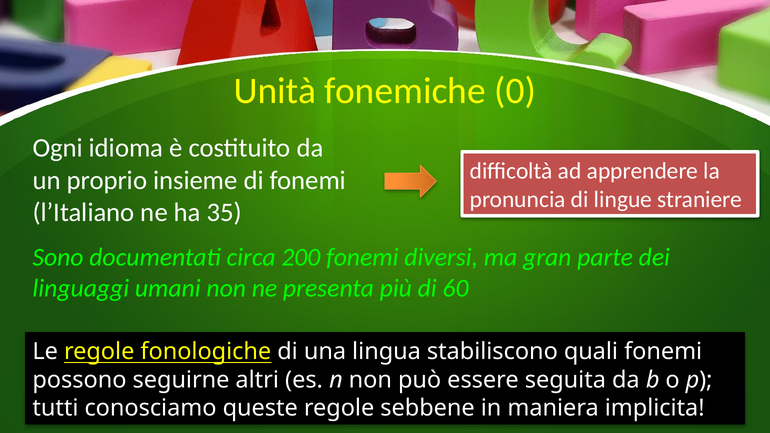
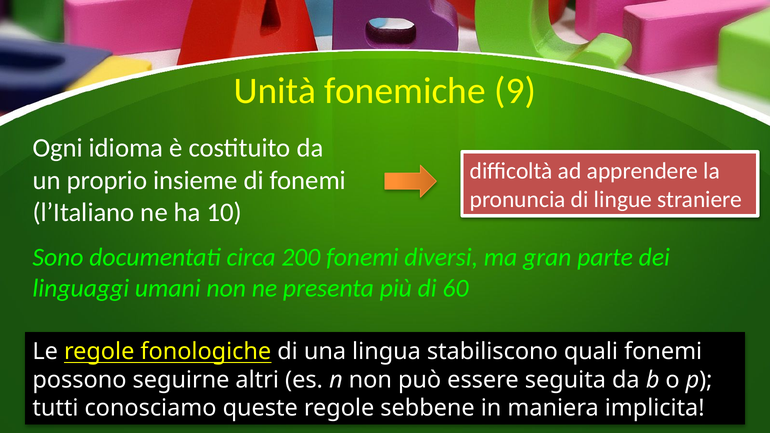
0: 0 -> 9 (515, 91)
35: 35 -> 10 (224, 212)
